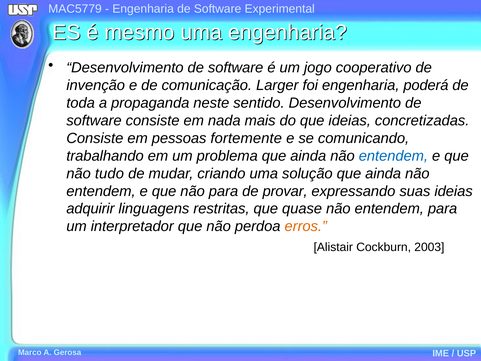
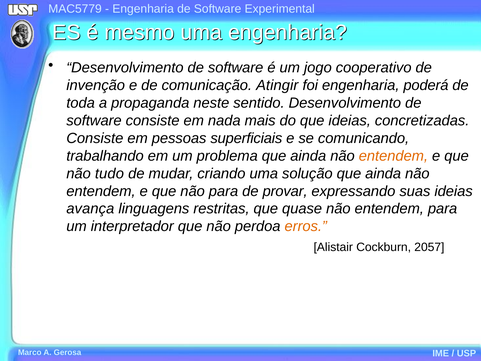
Larger: Larger -> Atingir (277, 85)
fortemente: fortemente -> superficiais (246, 138)
entendem colour: blue -> orange (393, 156)
adquirir: adquirir -> avança (90, 209)
2003: 2003 -> 2057 (429, 247)
